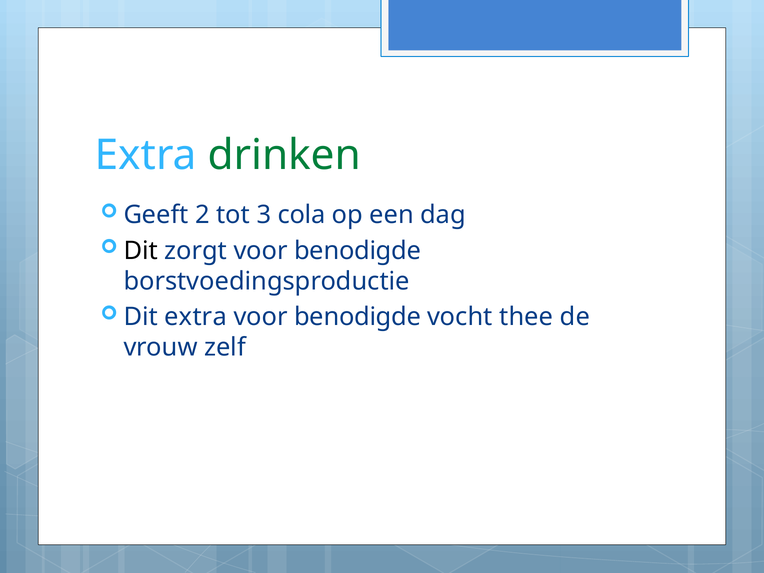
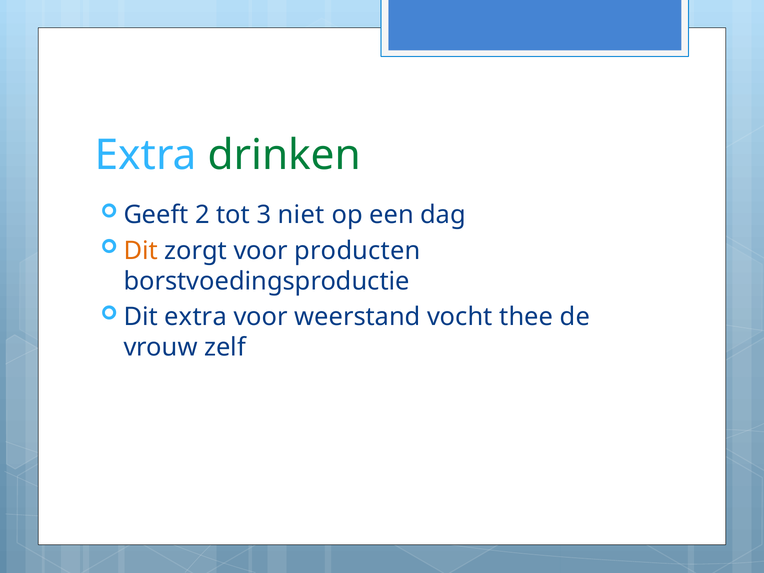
cola: cola -> niet (301, 215)
Dit colour: black -> orange (141, 251)
zorgt voor benodigde: benodigde -> producten (357, 251)
benodigde: benodigde -> weerstand (357, 317)
